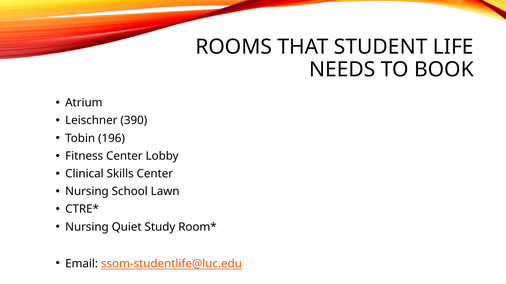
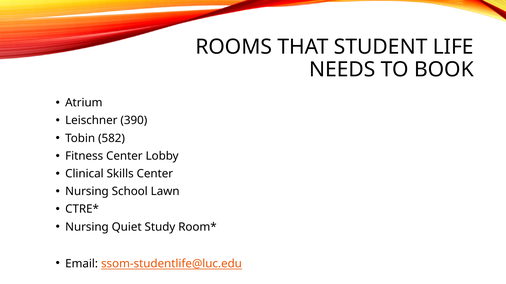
196: 196 -> 582 (111, 139)
